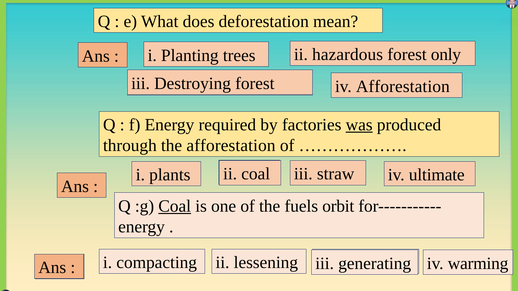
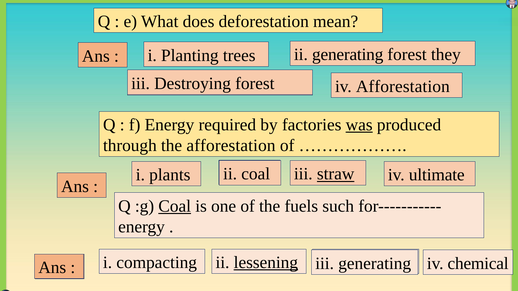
ii hazardous: hazardous -> generating (348, 55)
only: only -> they (446, 55)
straw underline: none -> present (336, 174)
orbit: orbit -> such (338, 206)
lessening underline: none -> present (266, 263)
warming: warming -> chemical (478, 264)
